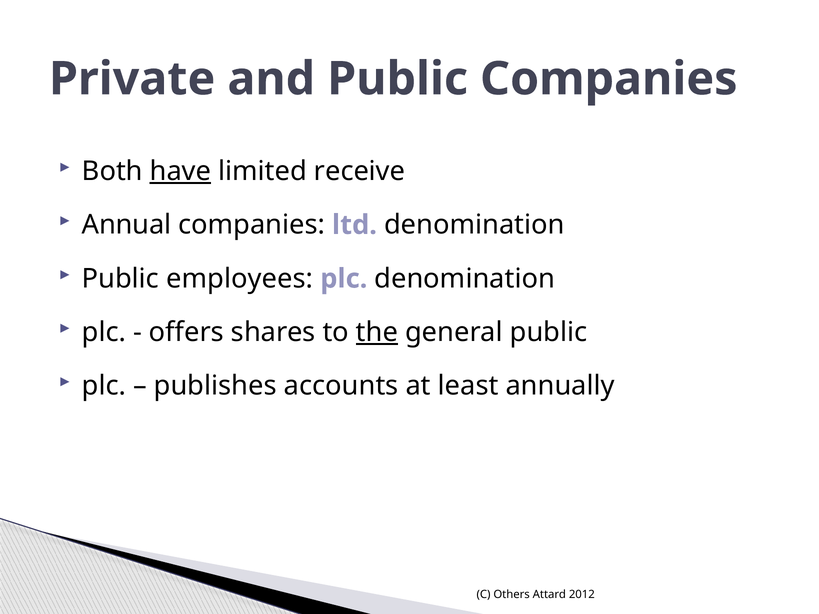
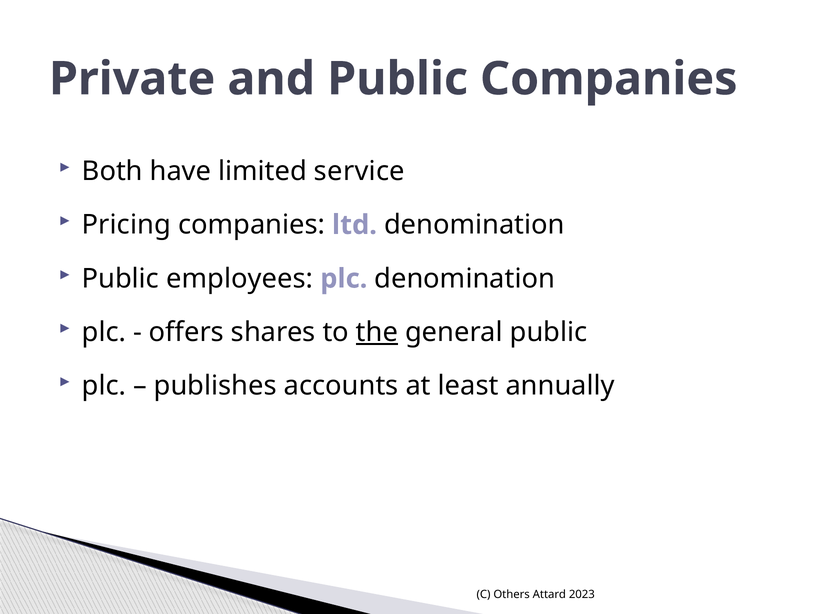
have underline: present -> none (180, 171)
receive: receive -> service (359, 171)
Annual: Annual -> Pricing (126, 225)
2012: 2012 -> 2023 (582, 595)
